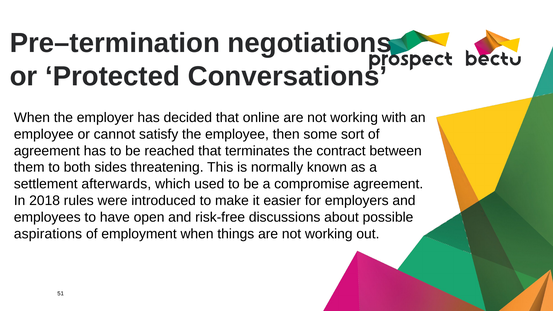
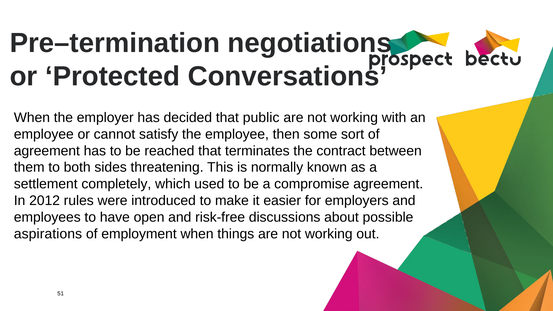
online: online -> public (261, 118)
afterwards: afterwards -> completely (116, 184)
2018: 2018 -> 2012 (45, 201)
